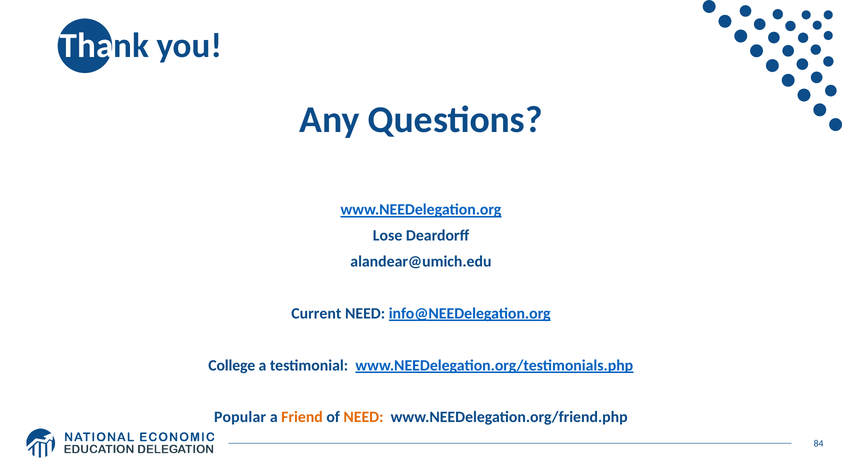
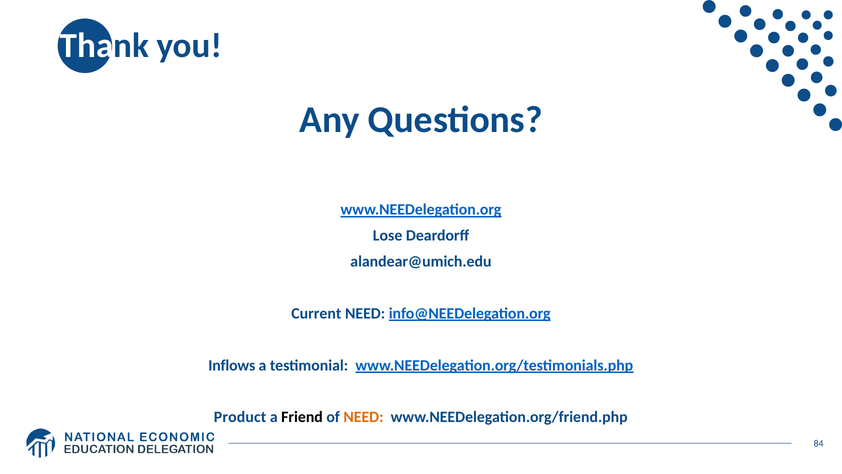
College: College -> Inflows (232, 365)
Popular: Popular -> Product (240, 417)
Friend colour: orange -> black (302, 417)
